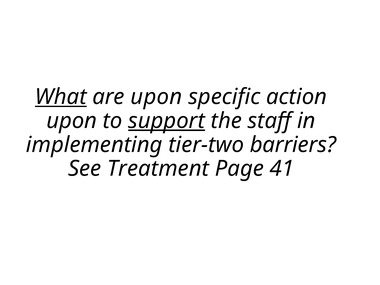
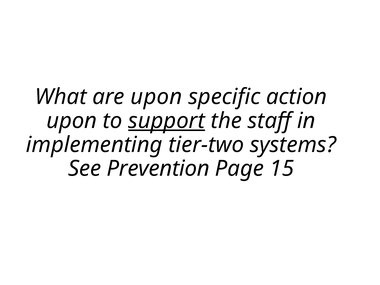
What underline: present -> none (61, 97)
barriers: barriers -> systems (293, 145)
Treatment: Treatment -> Prevention (158, 169)
41: 41 -> 15 (282, 169)
